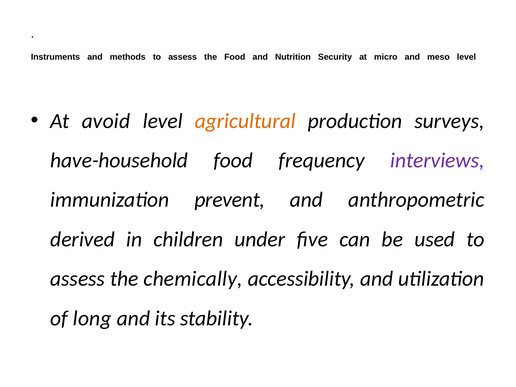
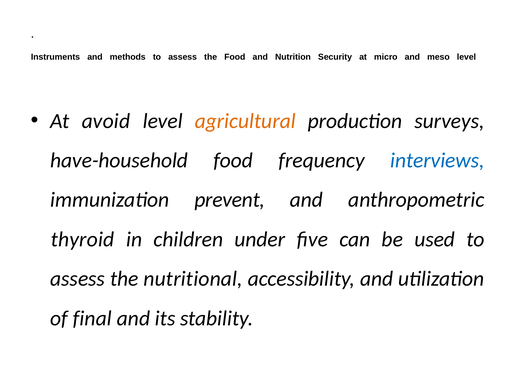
interviews colour: purple -> blue (437, 160)
derived: derived -> thyroid (82, 239)
chemically: chemically -> nutritional (193, 279)
long: long -> final (92, 318)
